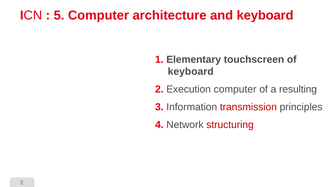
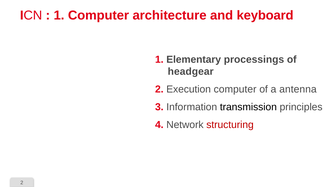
5: 5 -> 1 (59, 15)
touchscreen: touchscreen -> processings (254, 60)
keyboard: keyboard -> headgear (191, 72)
resulting: resulting -> antenna (298, 89)
transmission colour: red -> black (248, 107)
